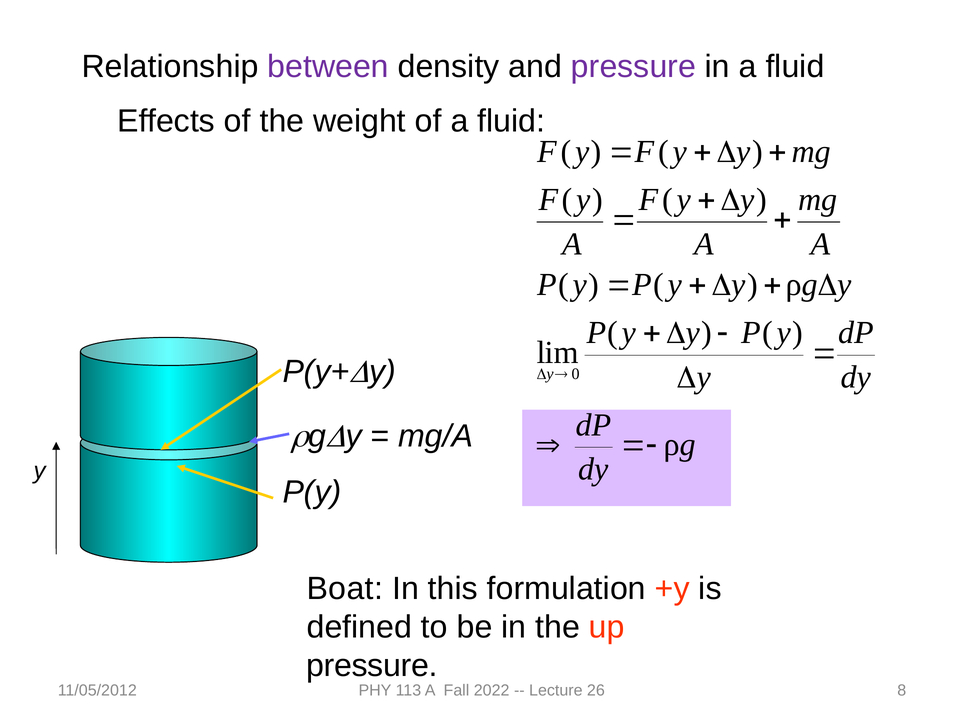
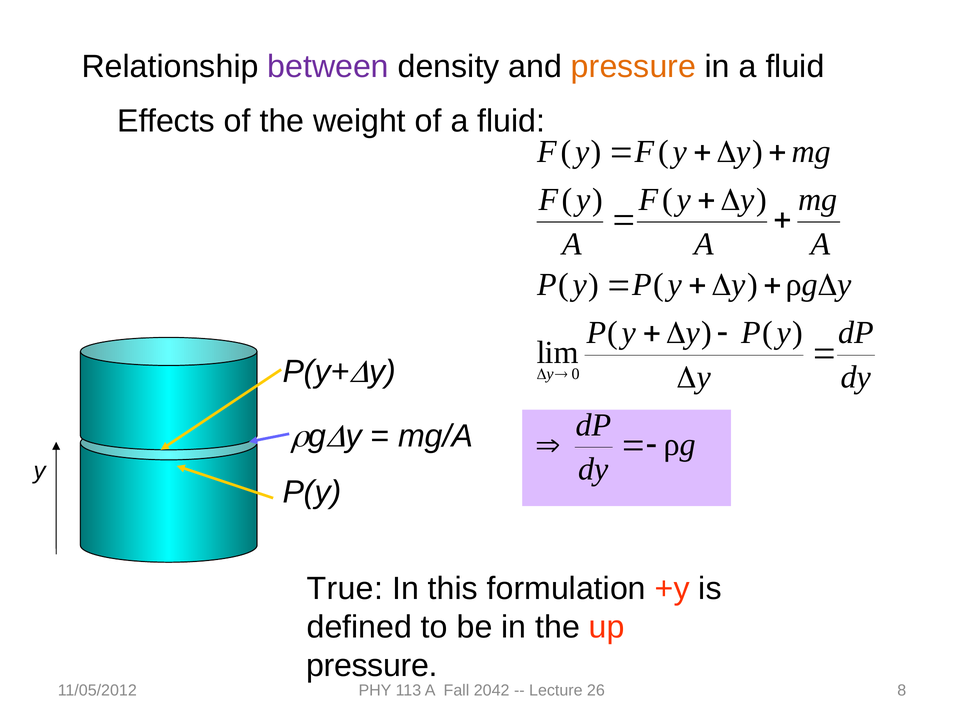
pressure colour: purple -> orange (633, 66)
Boat: Boat -> True (345, 589)
2022: 2022 -> 2042 (492, 690)
